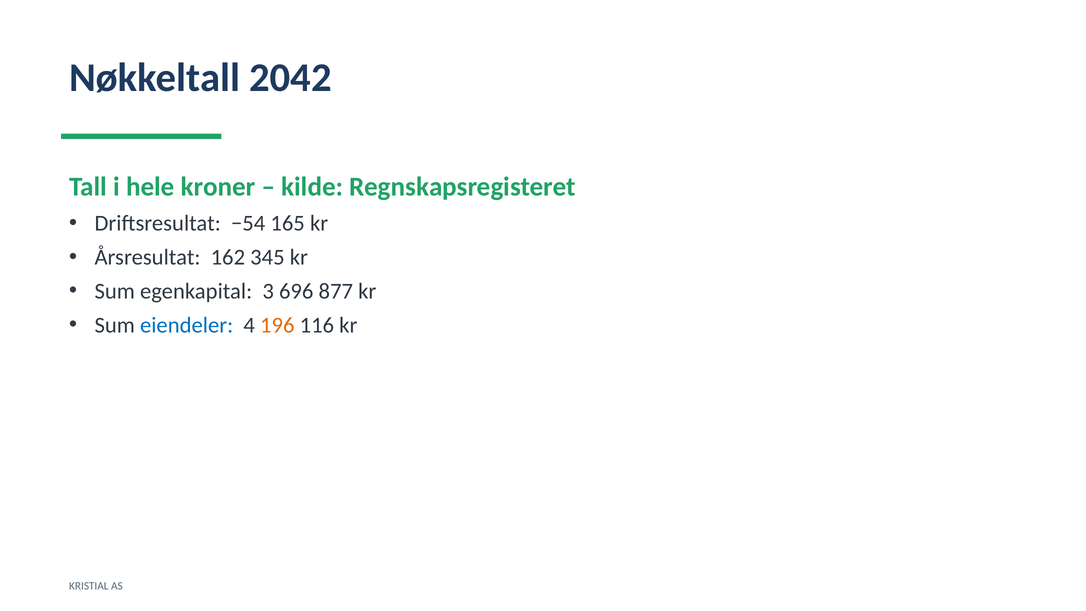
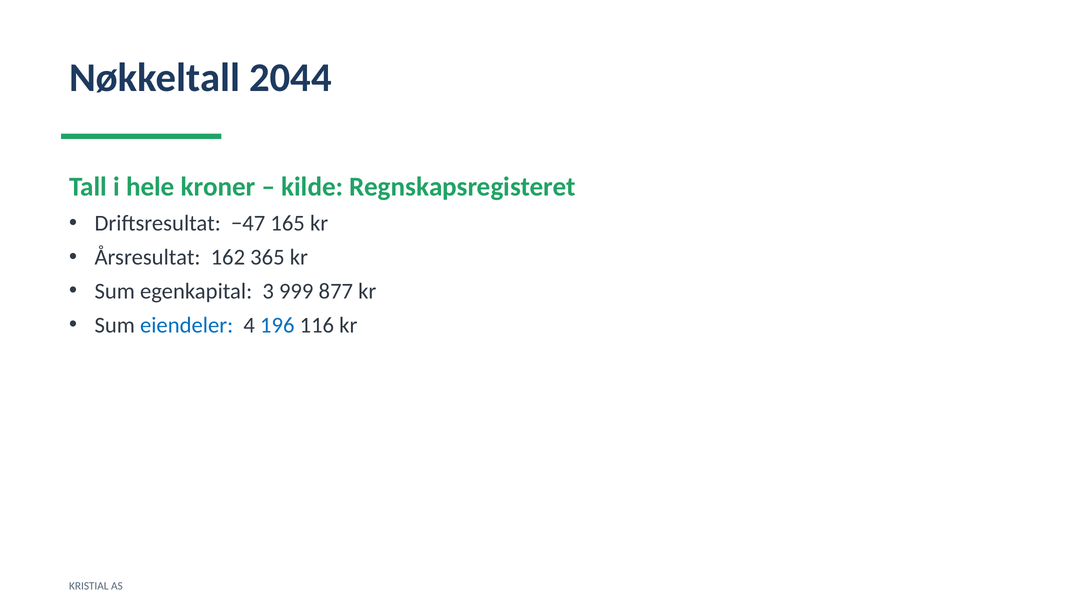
2042: 2042 -> 2044 (290, 78)
−54: −54 -> −47 (248, 223)
345: 345 -> 365 (267, 257)
696: 696 -> 999 (296, 291)
196 colour: orange -> blue (277, 325)
